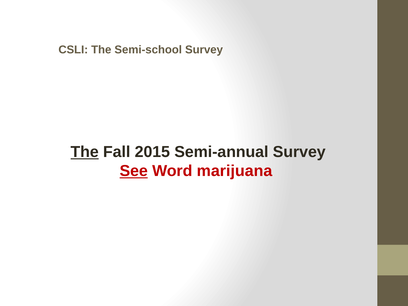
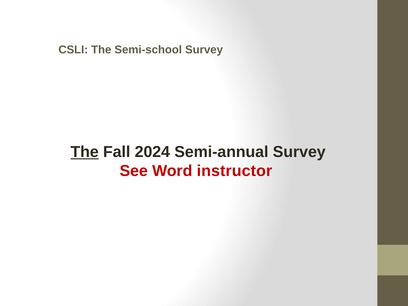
2015: 2015 -> 2024 (152, 152)
See underline: present -> none (134, 171)
marijuana: marijuana -> instructor (234, 171)
